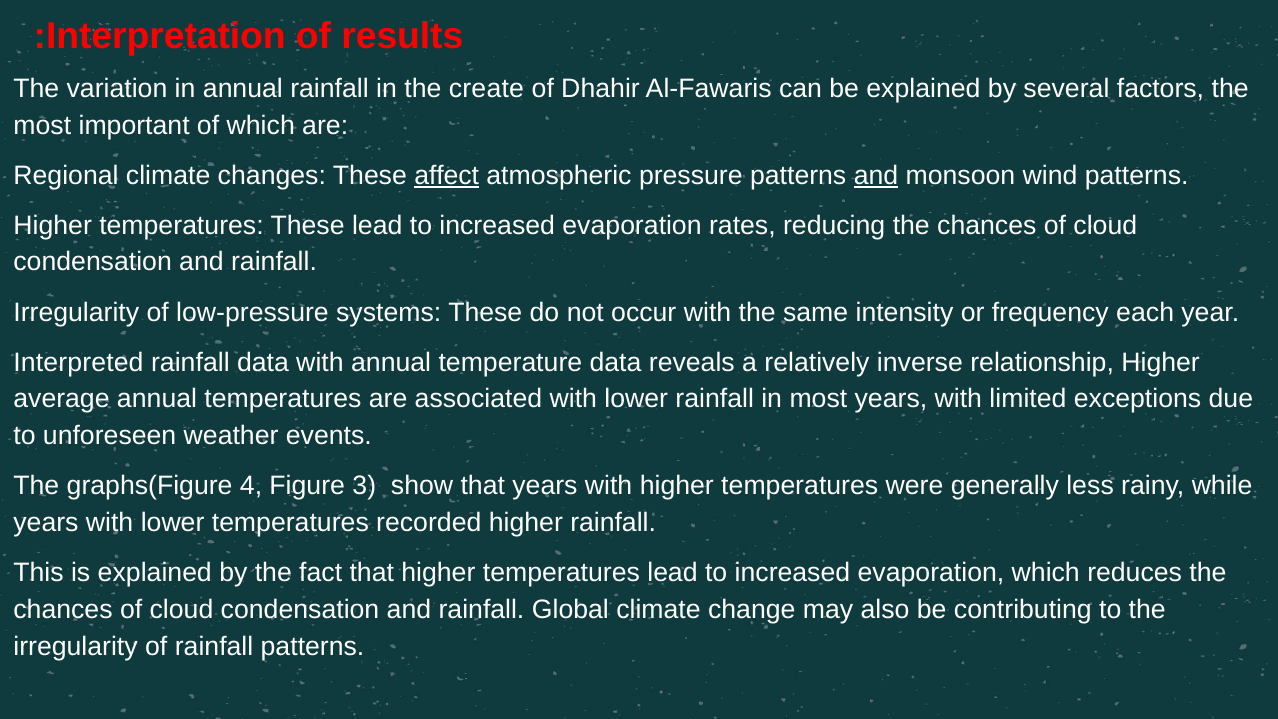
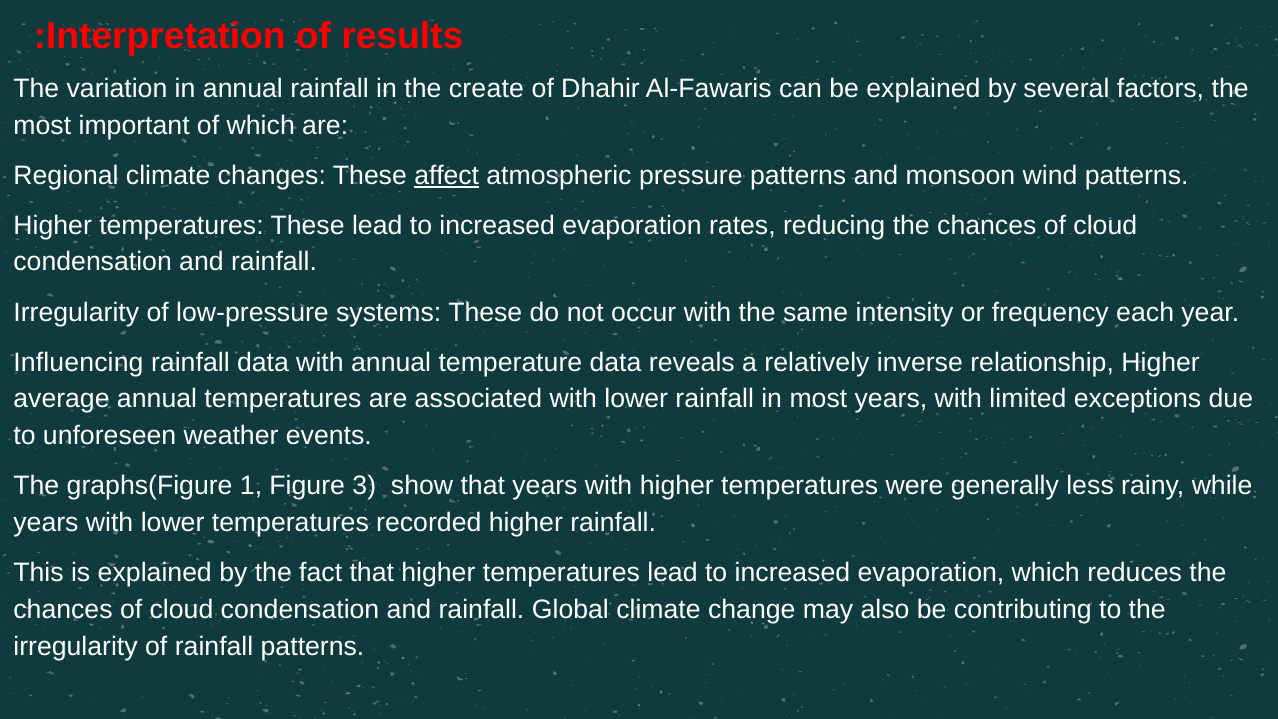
and underline: present -> none (876, 175)
Interpreted: Interpreted -> Influencing (78, 362)
4: 4 -> 1 (251, 486)
